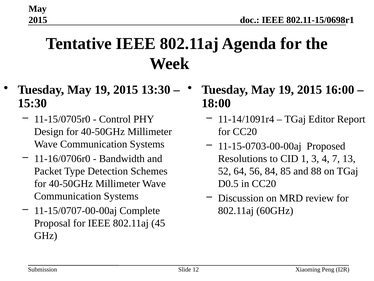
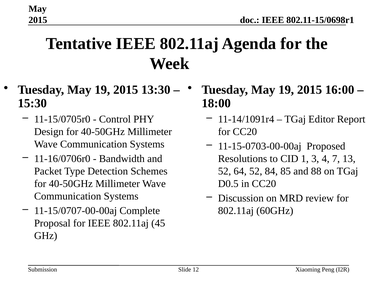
64 56: 56 -> 52 (256, 171)
